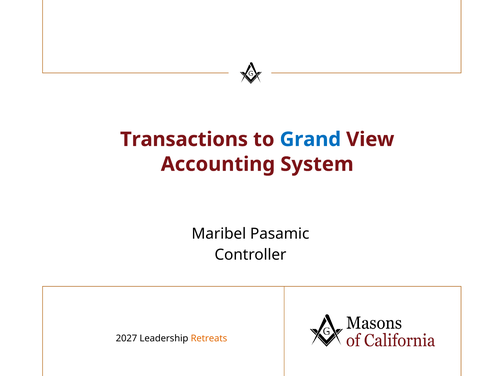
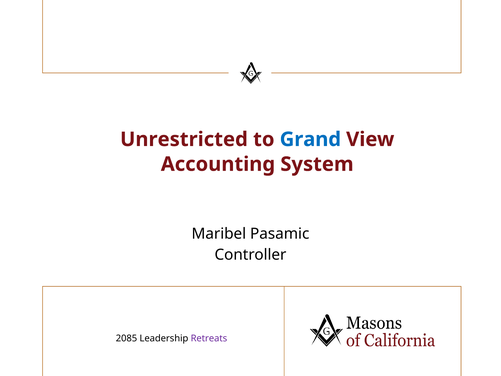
Transactions: Transactions -> Unrestricted (184, 139)
2027: 2027 -> 2085 (126, 338)
Retreats colour: orange -> purple (209, 338)
